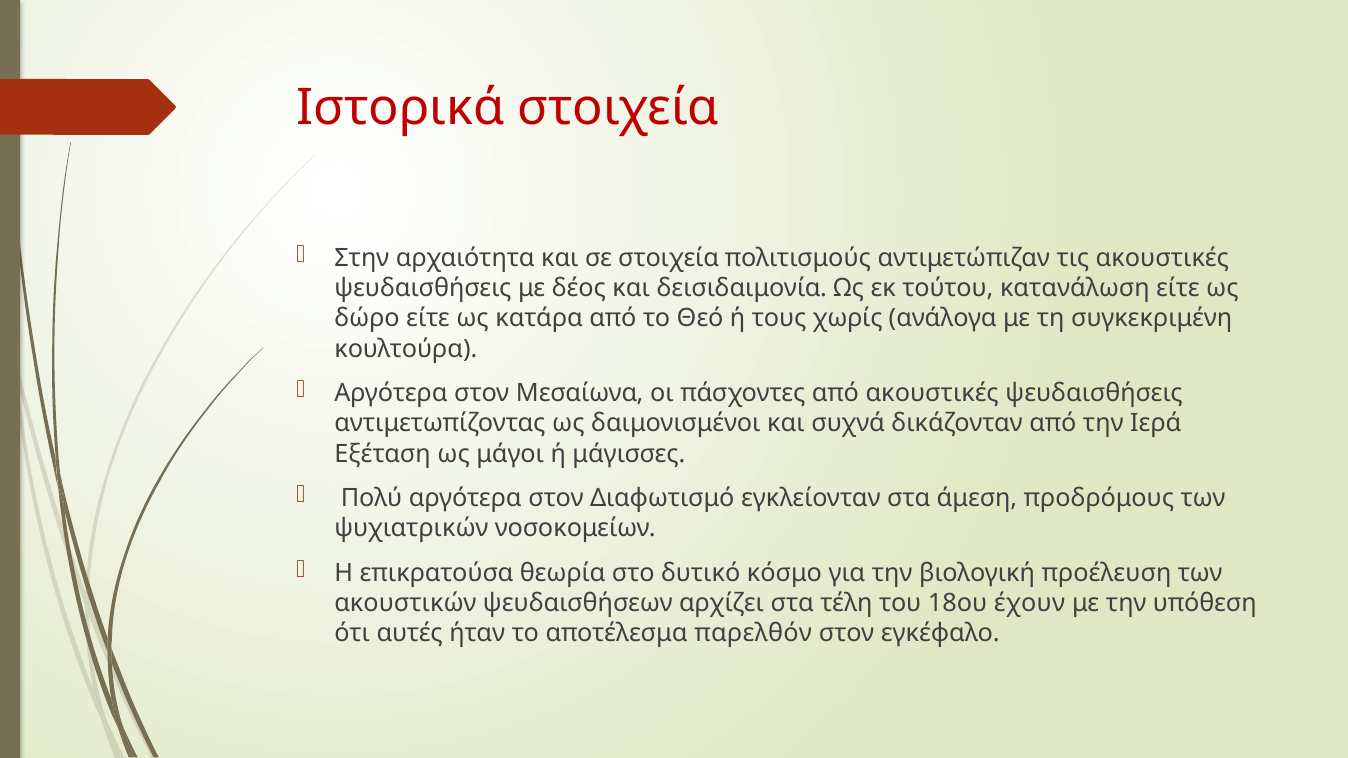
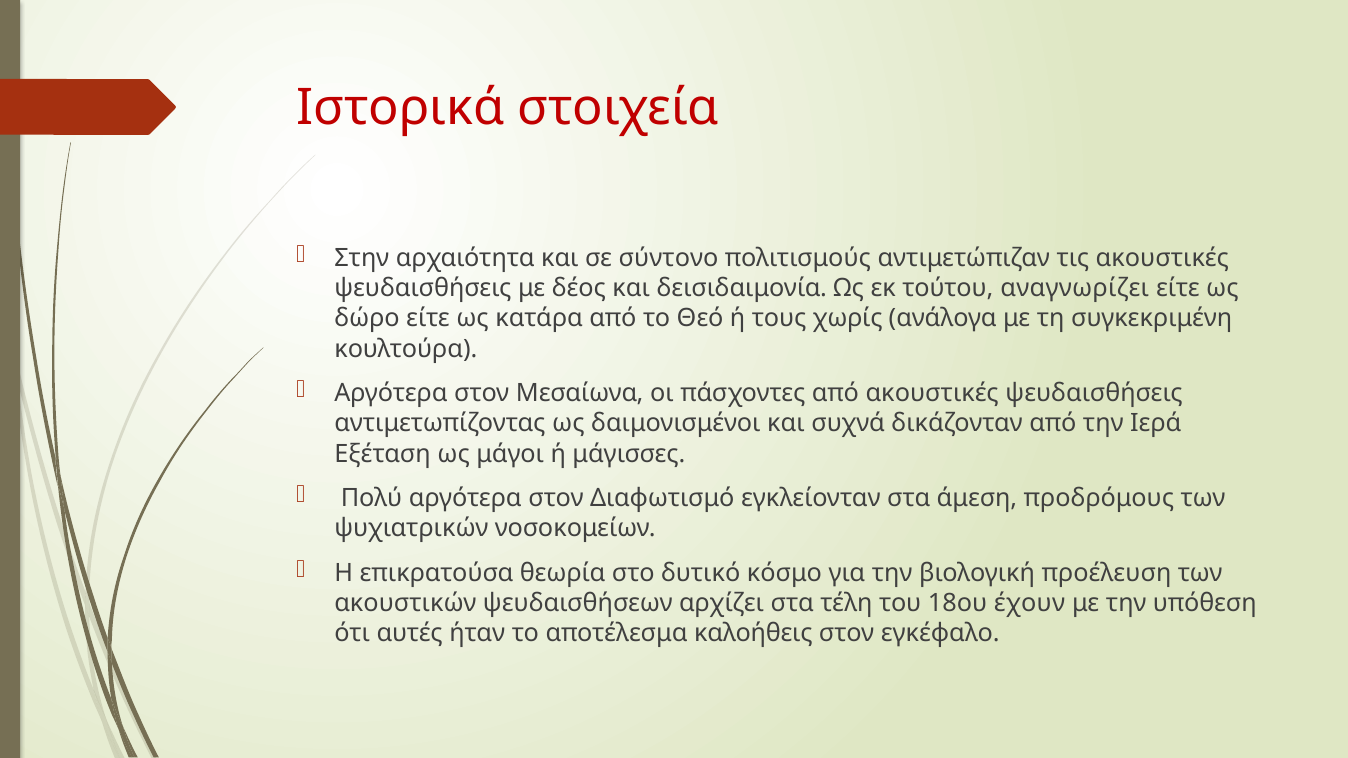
σε στοιχεία: στοιχεία -> σύντονο (669, 258)
κατανάλωση: κατανάλωση -> αναγνωρίζει (1075, 288)
παρελθόν: παρελθόν -> καλοήθεις (753, 634)
